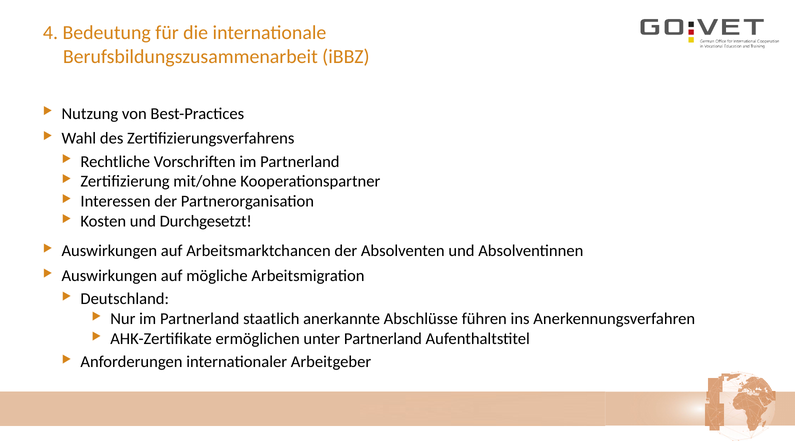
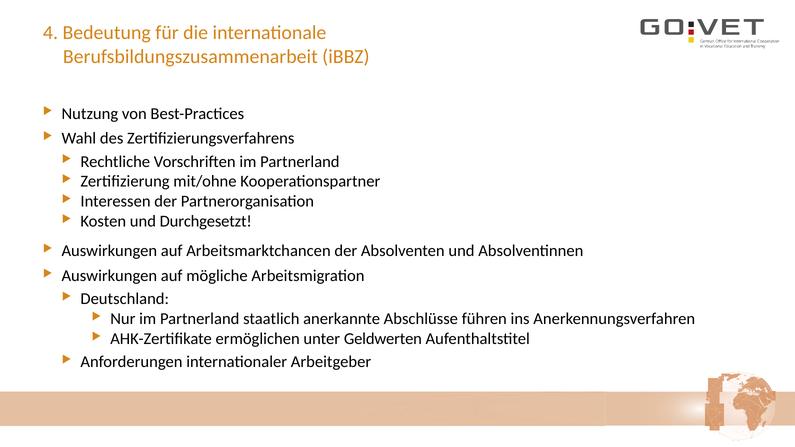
unter Partnerland: Partnerland -> Geldwerten (383, 339)
